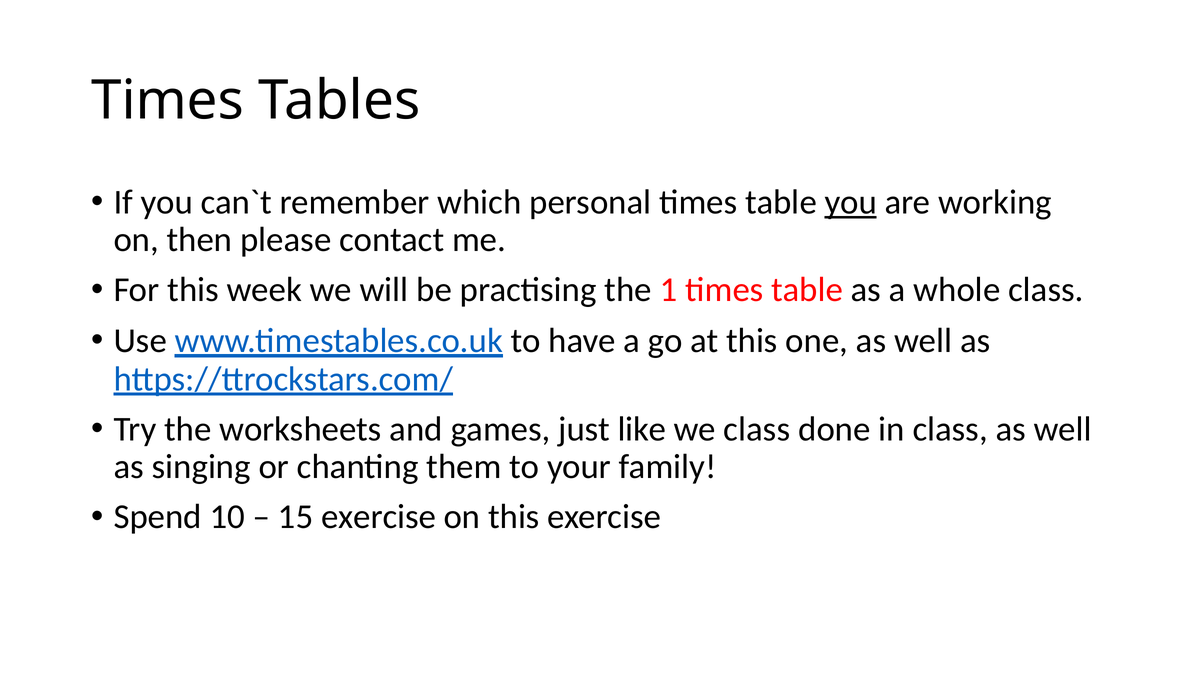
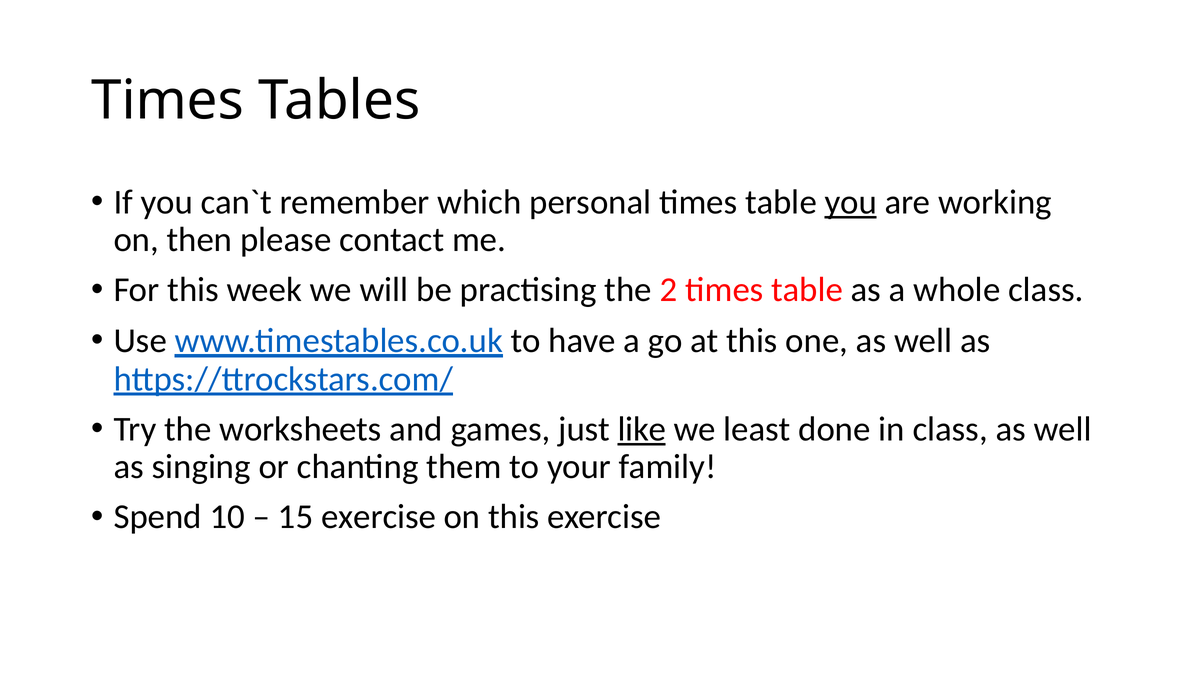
1: 1 -> 2 (669, 290)
like underline: none -> present (642, 429)
we class: class -> least (757, 429)
